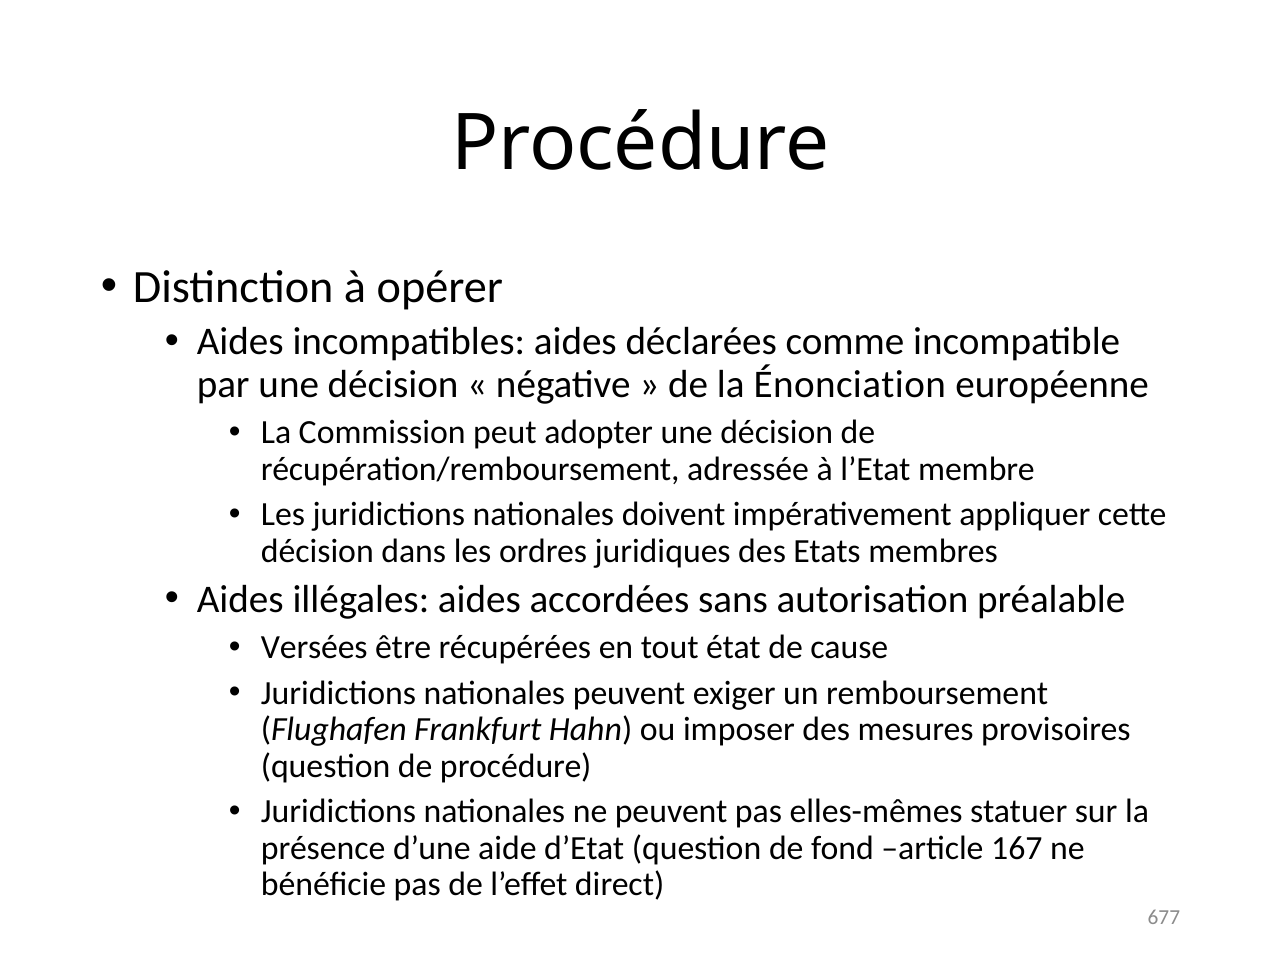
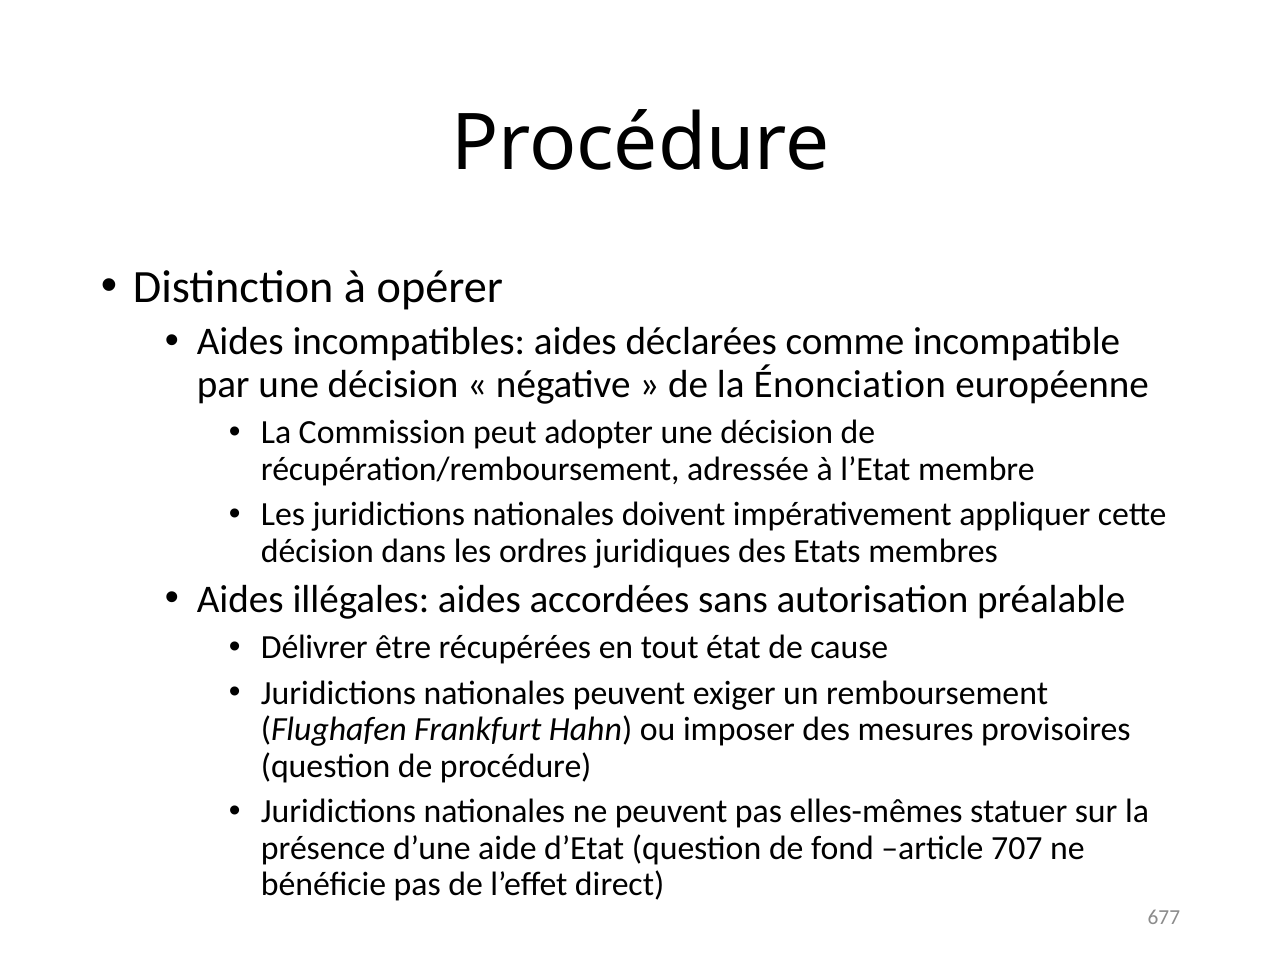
Versées: Versées -> Délivrer (314, 647)
167: 167 -> 707 (1017, 848)
